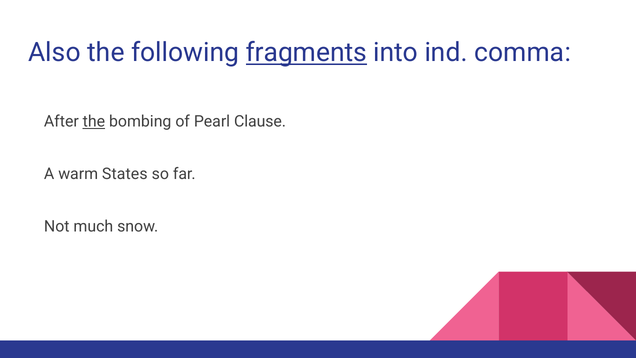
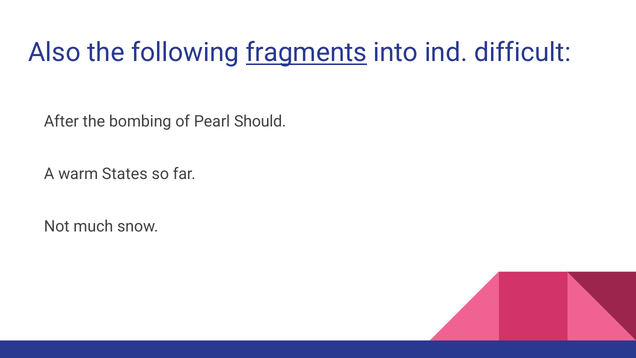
comma: comma -> difficult (523, 53)
the underline: present -> none (94, 122)
Clause: Clause -> Should (260, 122)
